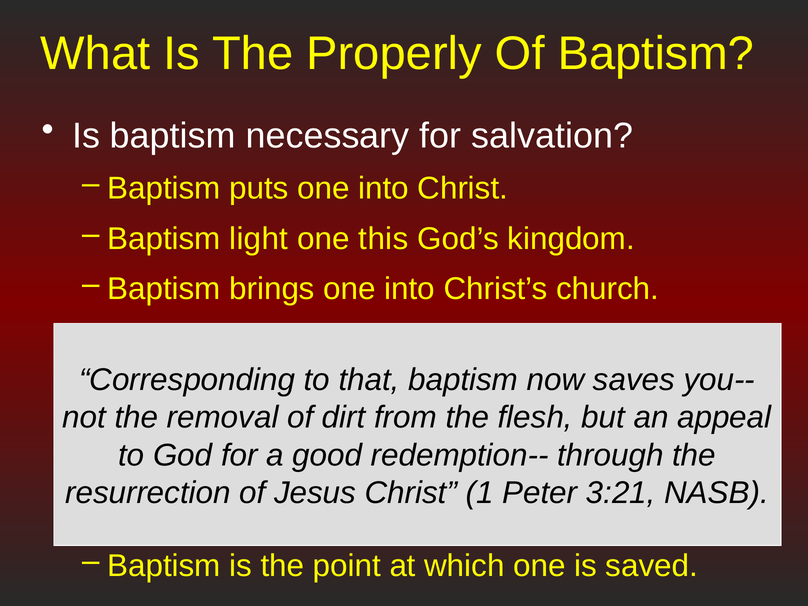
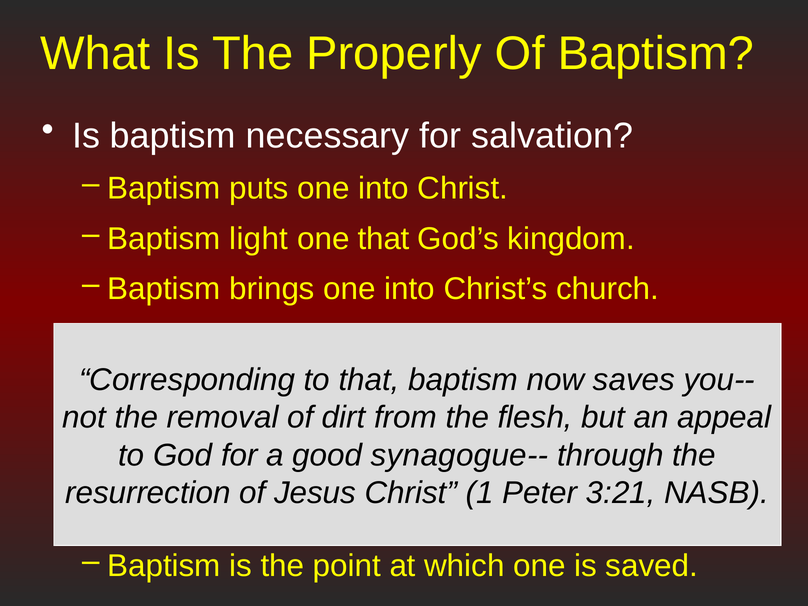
one this: this -> that (384, 239)
redemption--: redemption-- -> synagogue-- (460, 455)
